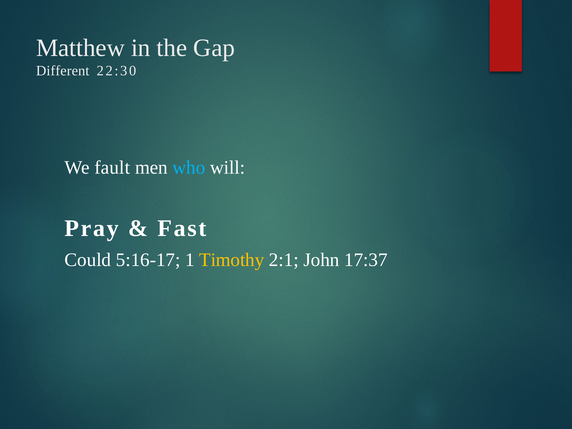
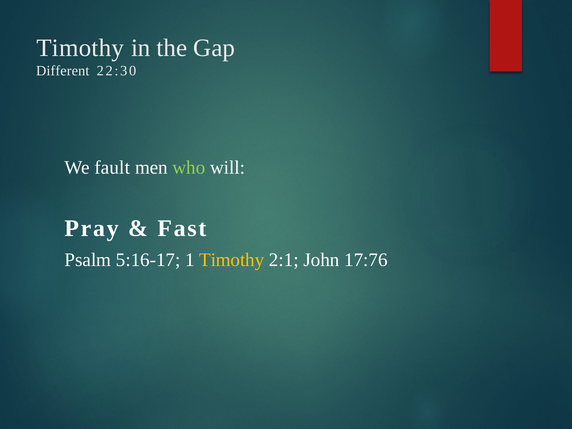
Matthew: Matthew -> Timothy (80, 48)
who colour: light blue -> light green (189, 168)
Could: Could -> Psalm (88, 260)
17:37: 17:37 -> 17:76 (366, 260)
